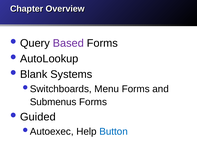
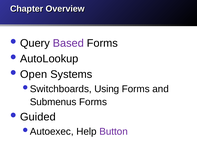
Blank: Blank -> Open (34, 74)
Menu: Menu -> Using (107, 89)
Button colour: blue -> purple (114, 131)
